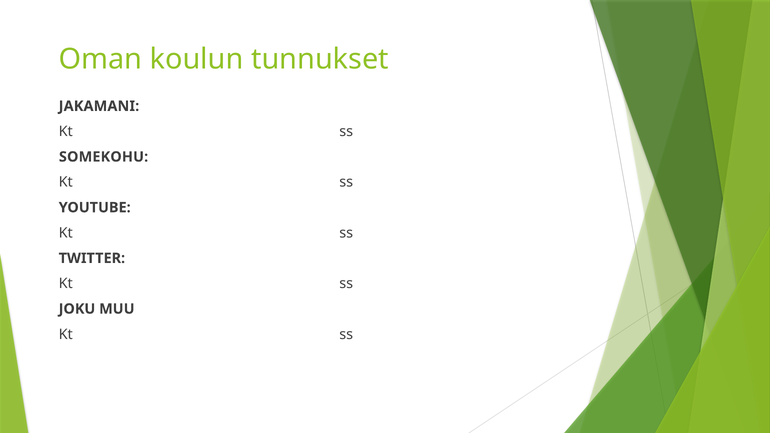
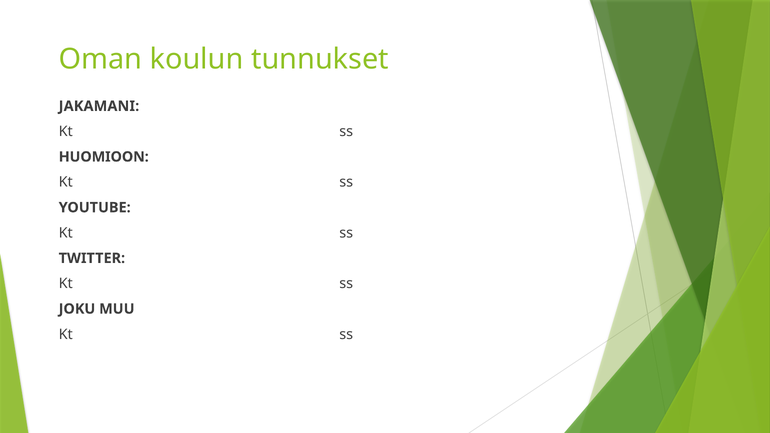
SOMEKOHU: SOMEKOHU -> HUOMIOON (104, 157)
